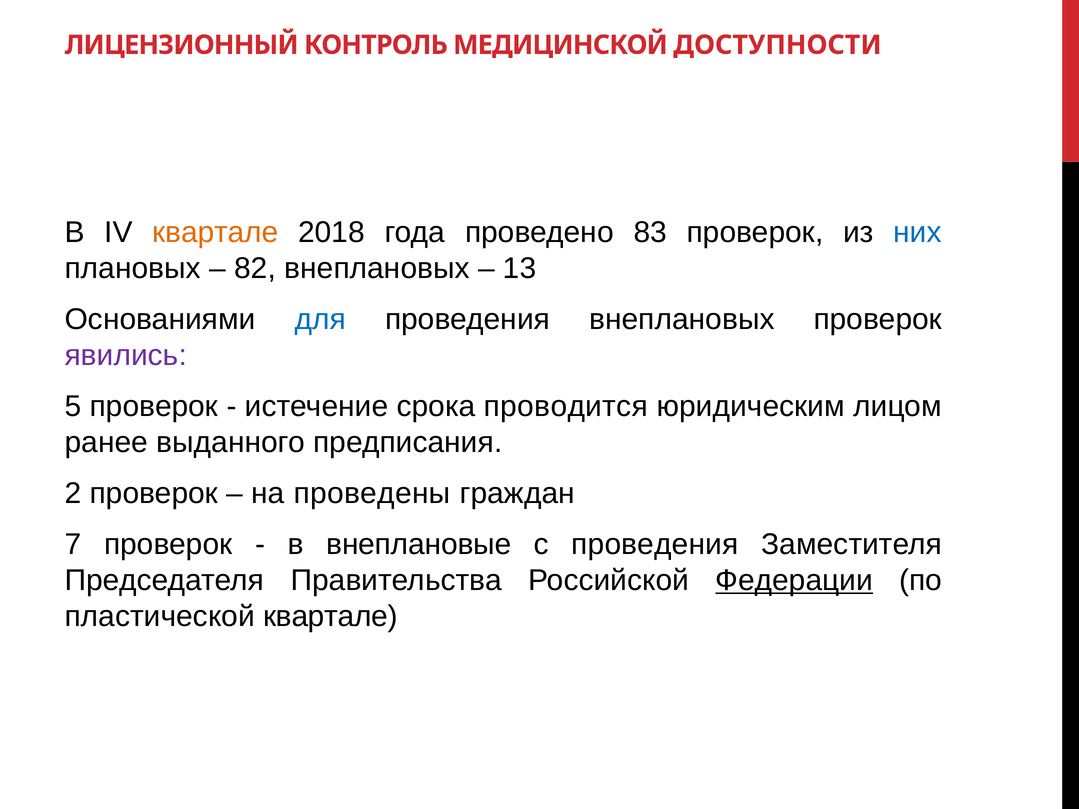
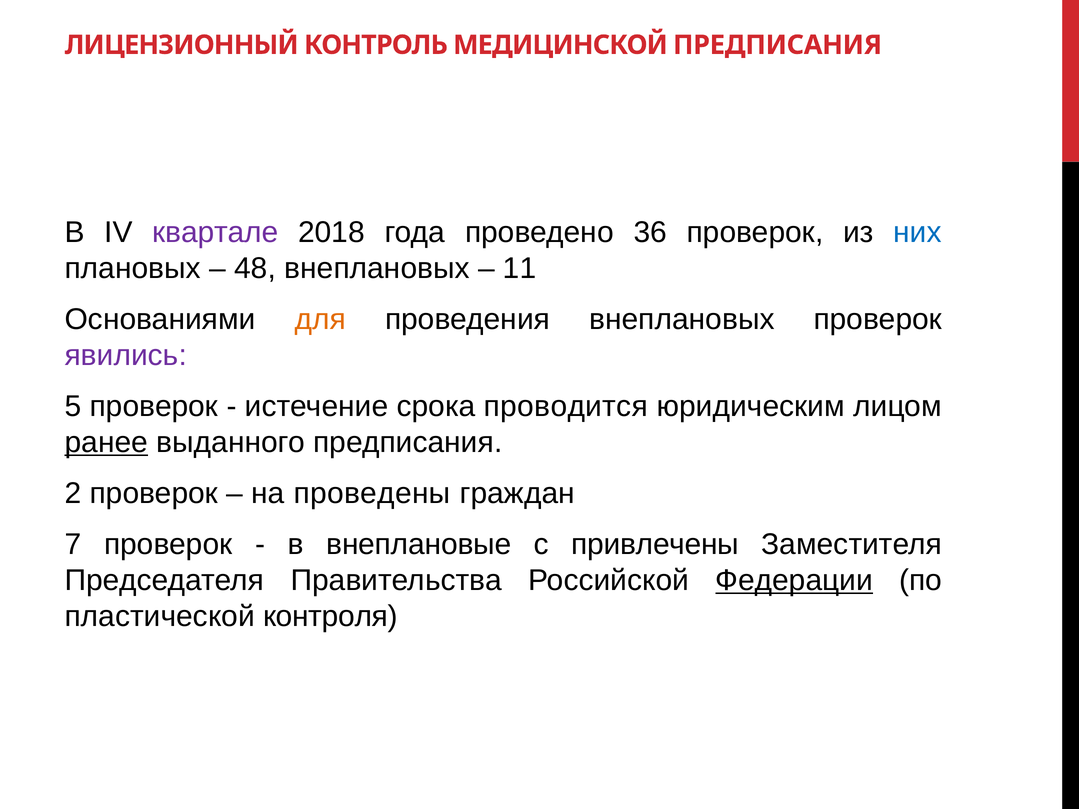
МЕДИЦИНСКОЙ ДОСТУПНОСТИ: ДОСТУПНОСТИ -> ПРЕДПИСАНИЯ (778, 45)
квартале colour: orange -> purple (215, 232)
83: 83 -> 36 (650, 232)
82: 82 -> 48 (255, 268)
13: 13 -> 11 (520, 268)
для colour: blue -> orange (320, 319)
ранее underline: none -> present (106, 442)
с проведения: проведения -> привлечены (655, 544)
пластической квартале: квартале -> контроля (330, 617)
